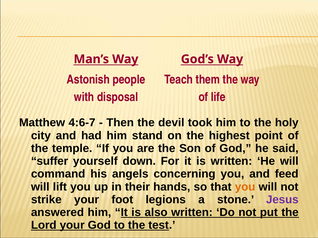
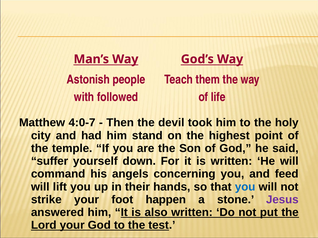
disposal: disposal -> followed (118, 97)
4:6-7: 4:6-7 -> 4:0-7 (82, 123)
you colour: orange -> blue (245, 187)
legions: legions -> happen (166, 200)
